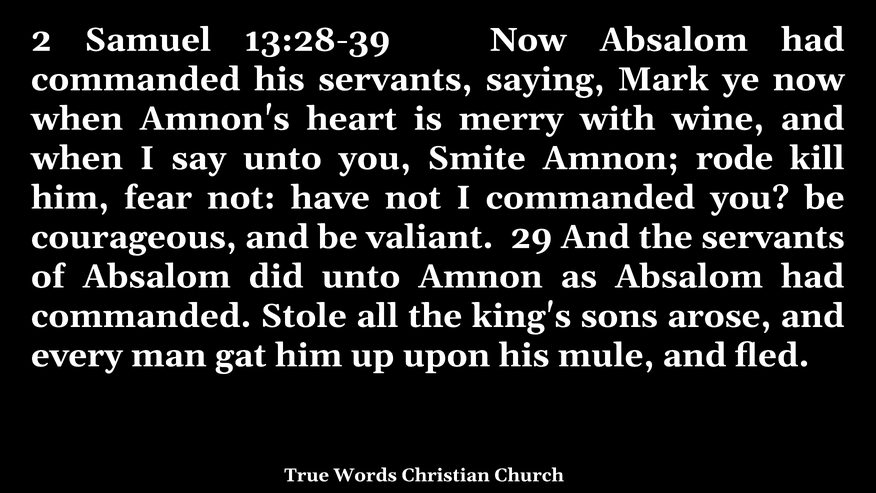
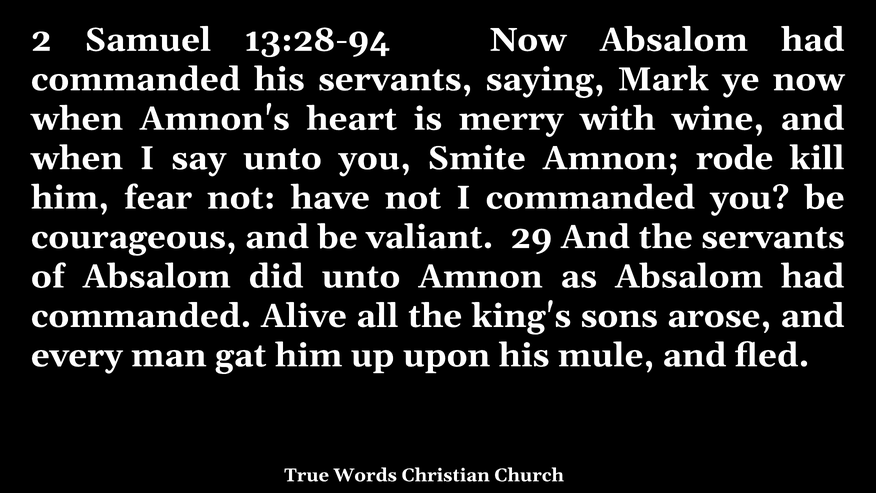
13:28-39: 13:28-39 -> 13:28-94 (317, 40)
Stole: Stole -> Alive (304, 316)
